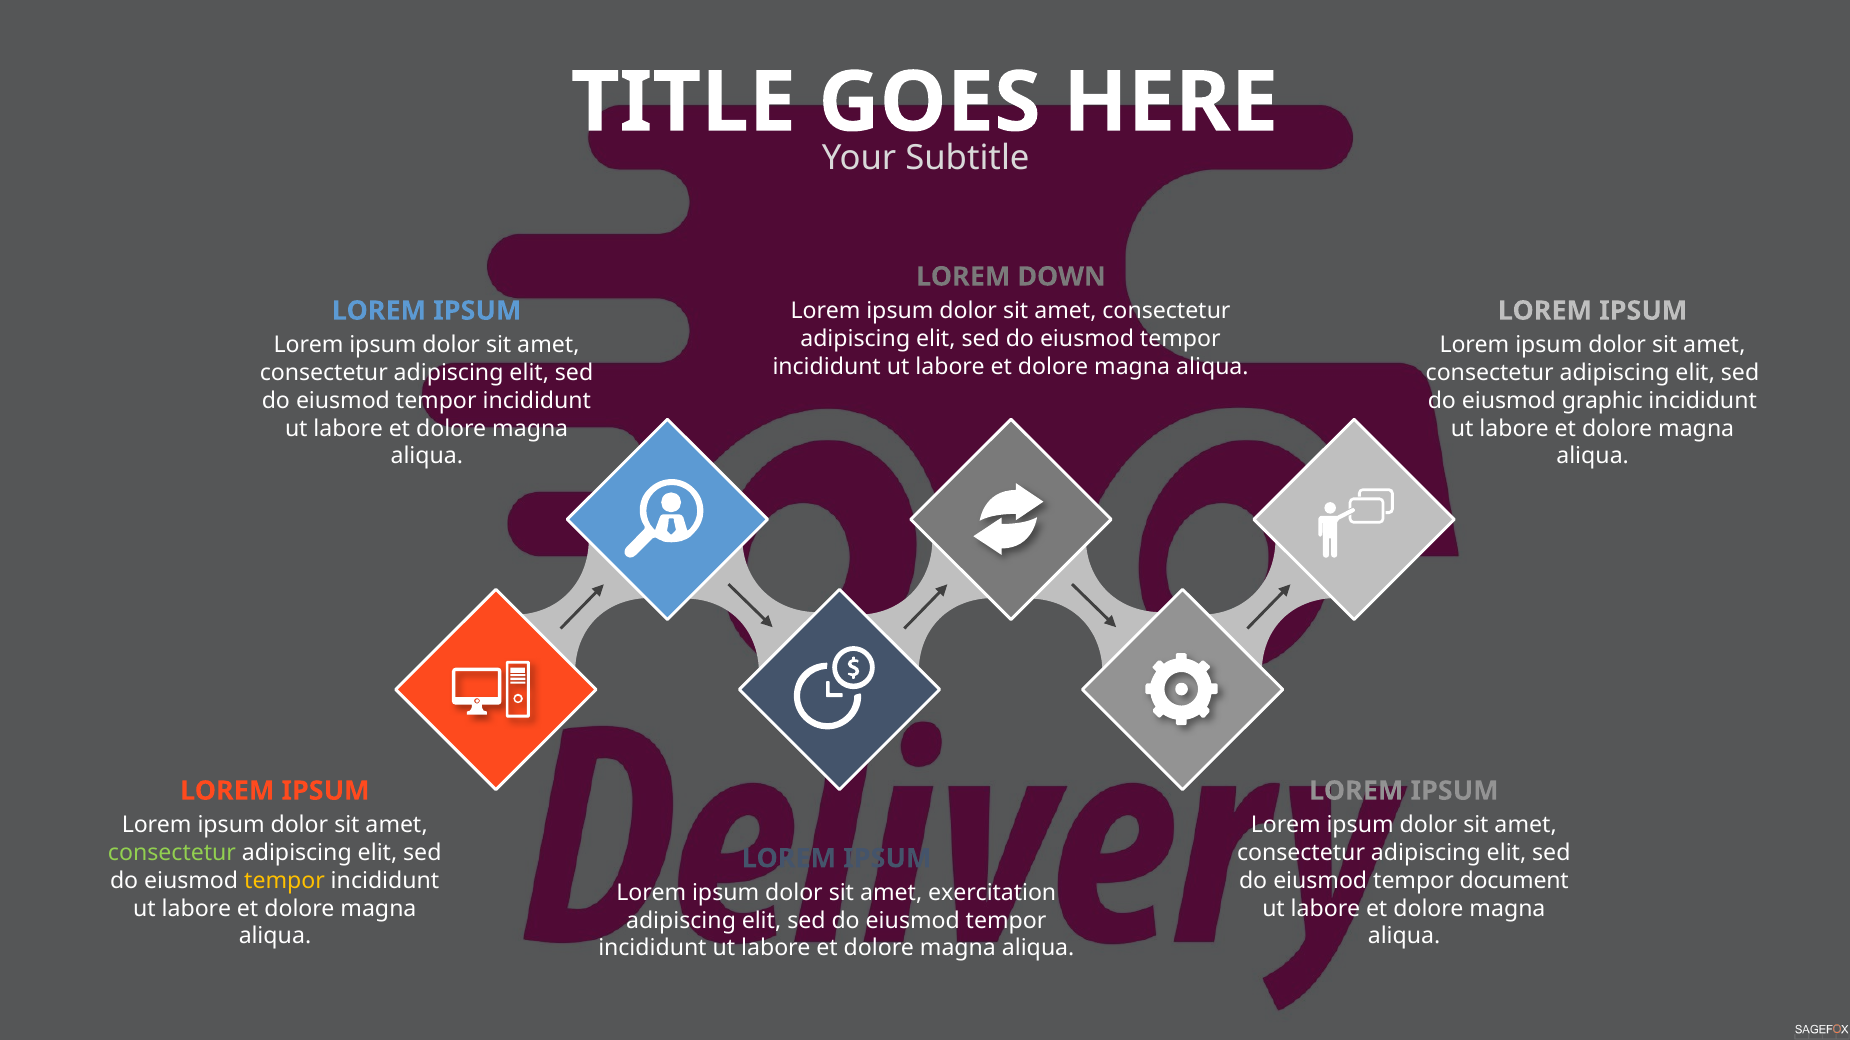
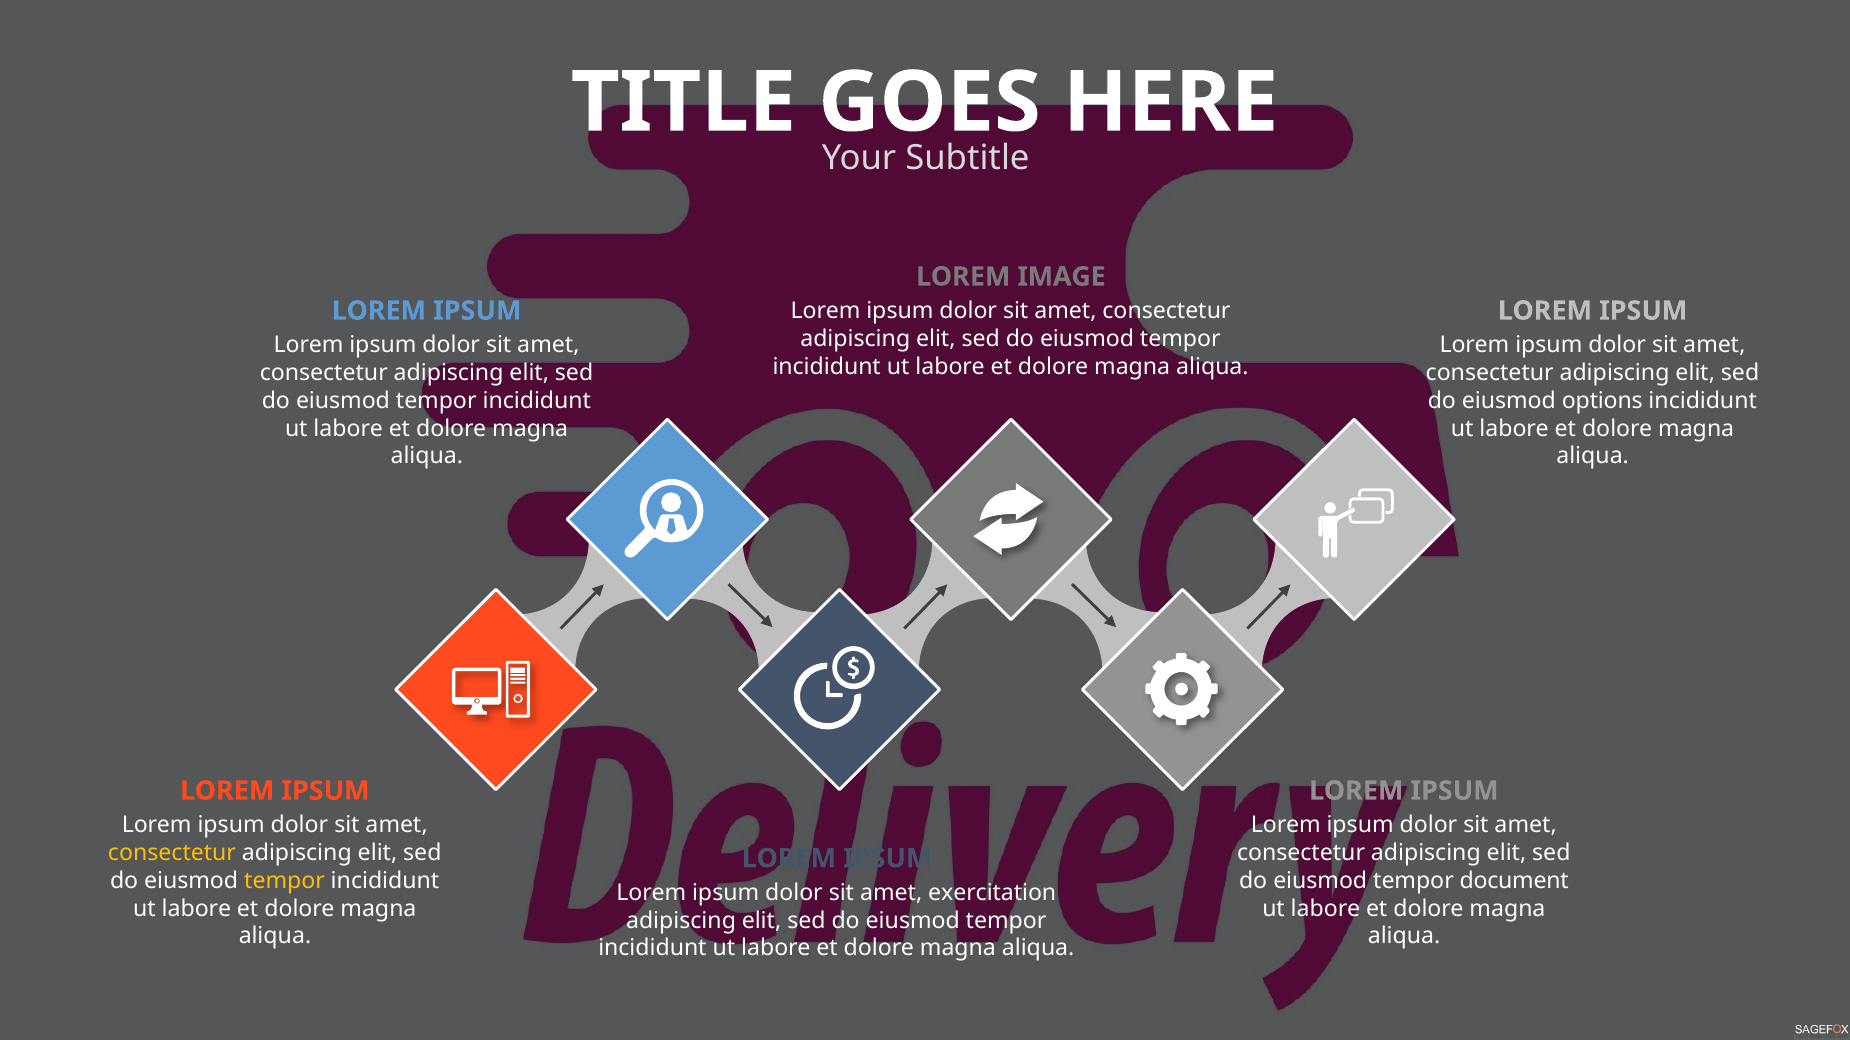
DOWN: DOWN -> IMAGE (1062, 277)
graphic: graphic -> options (1602, 401)
consectetur colour: light green -> yellow (172, 853)
